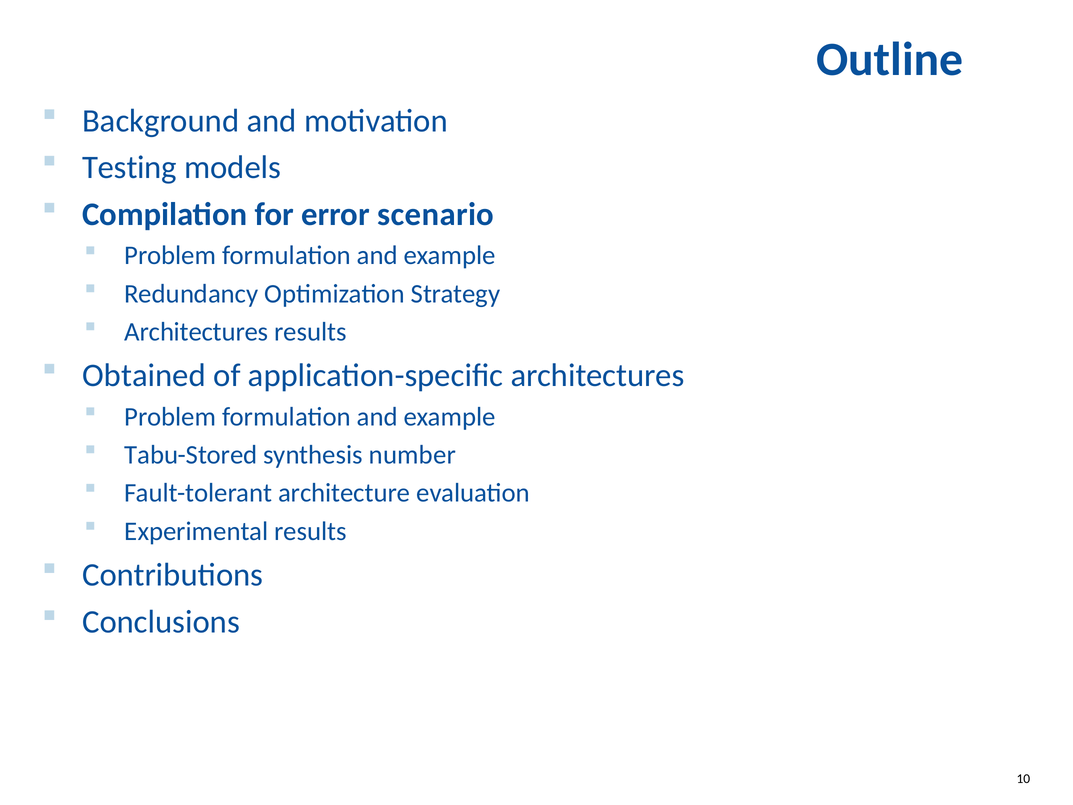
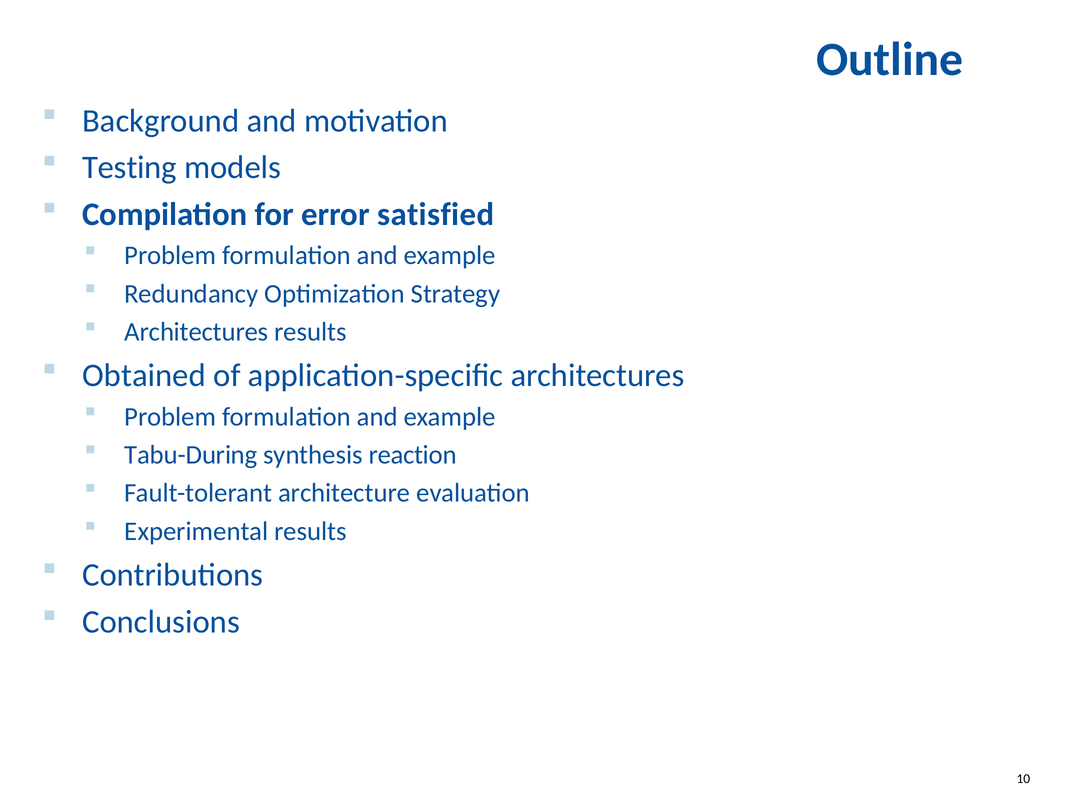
scenario: scenario -> satisfied (436, 214)
Tabu-Stored: Tabu-Stored -> Tabu-During (191, 455)
number: number -> reaction (413, 455)
